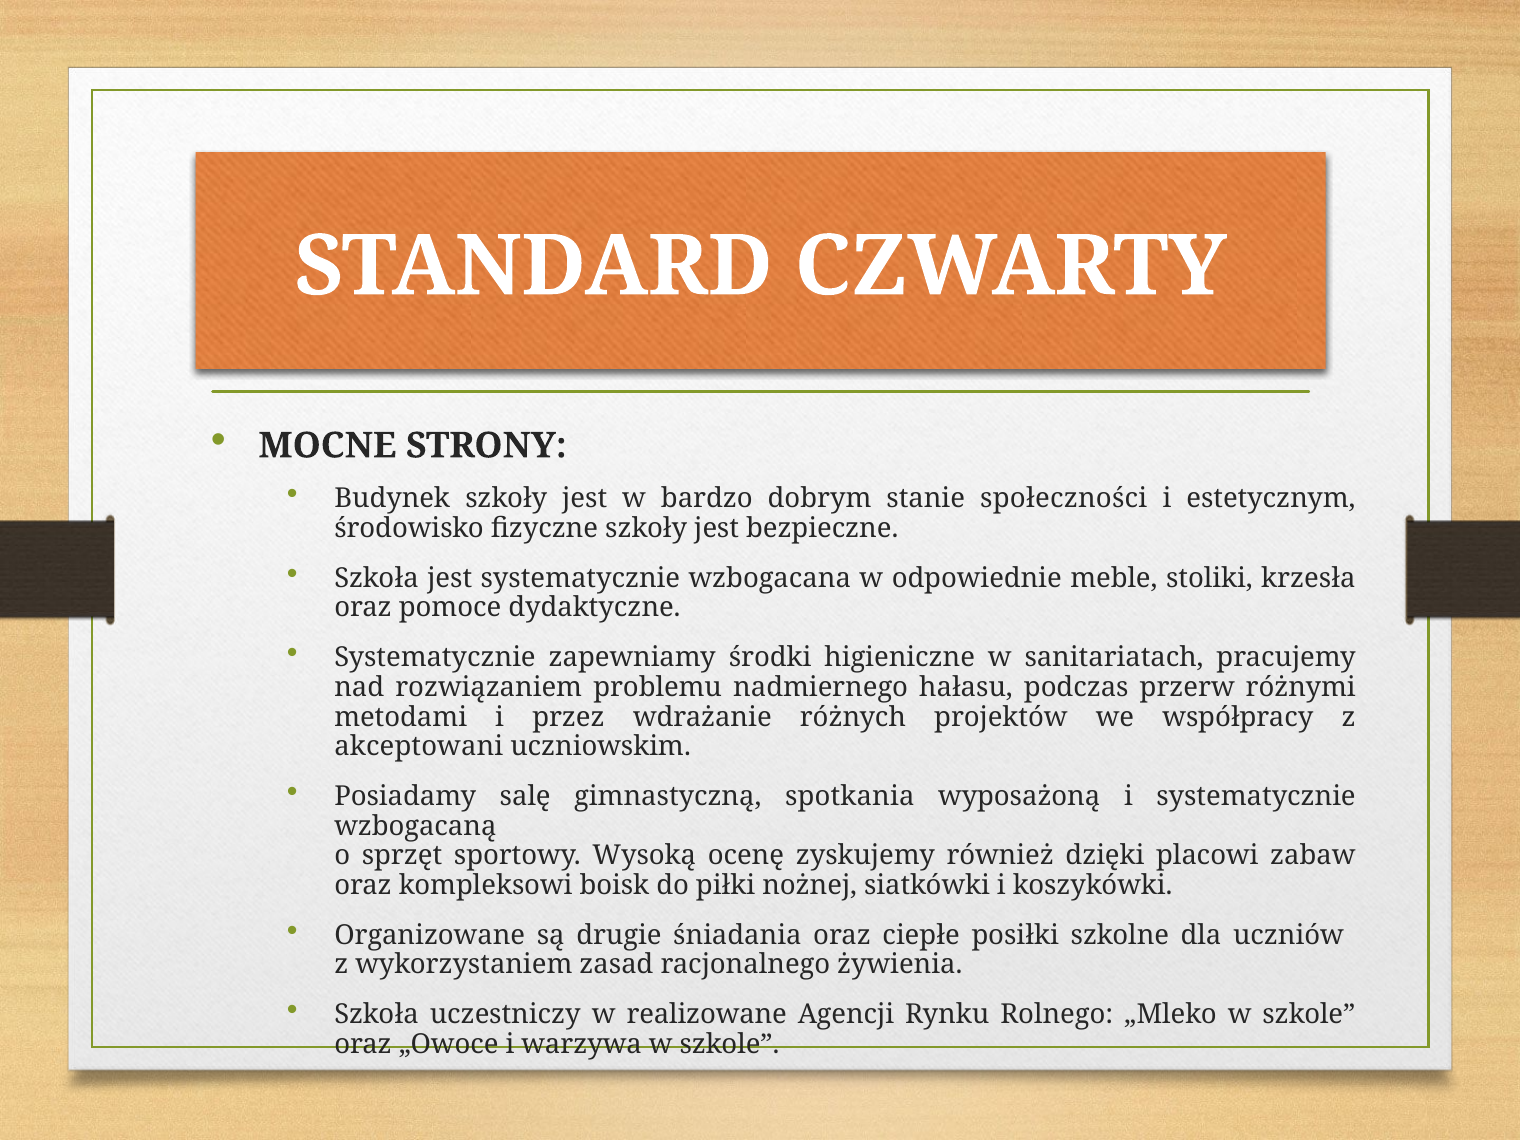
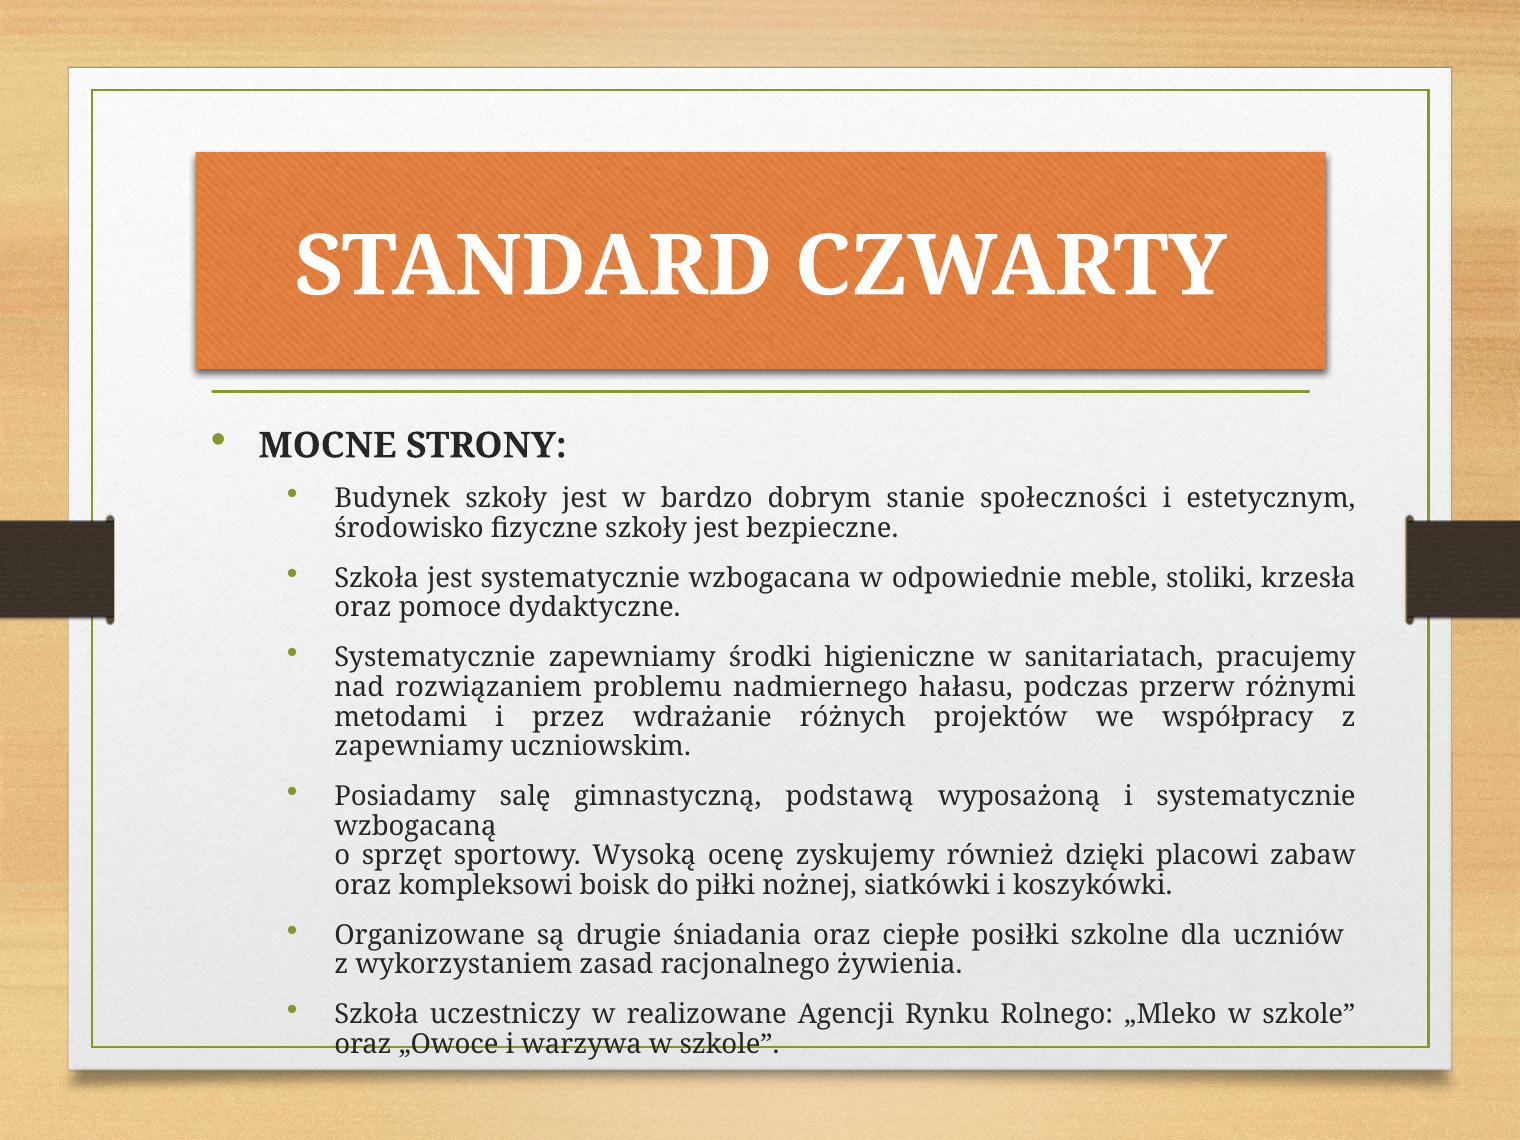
akceptowani: akceptowani -> zapewniamy (419, 747)
spotkania: spotkania -> podstawą (850, 796)
